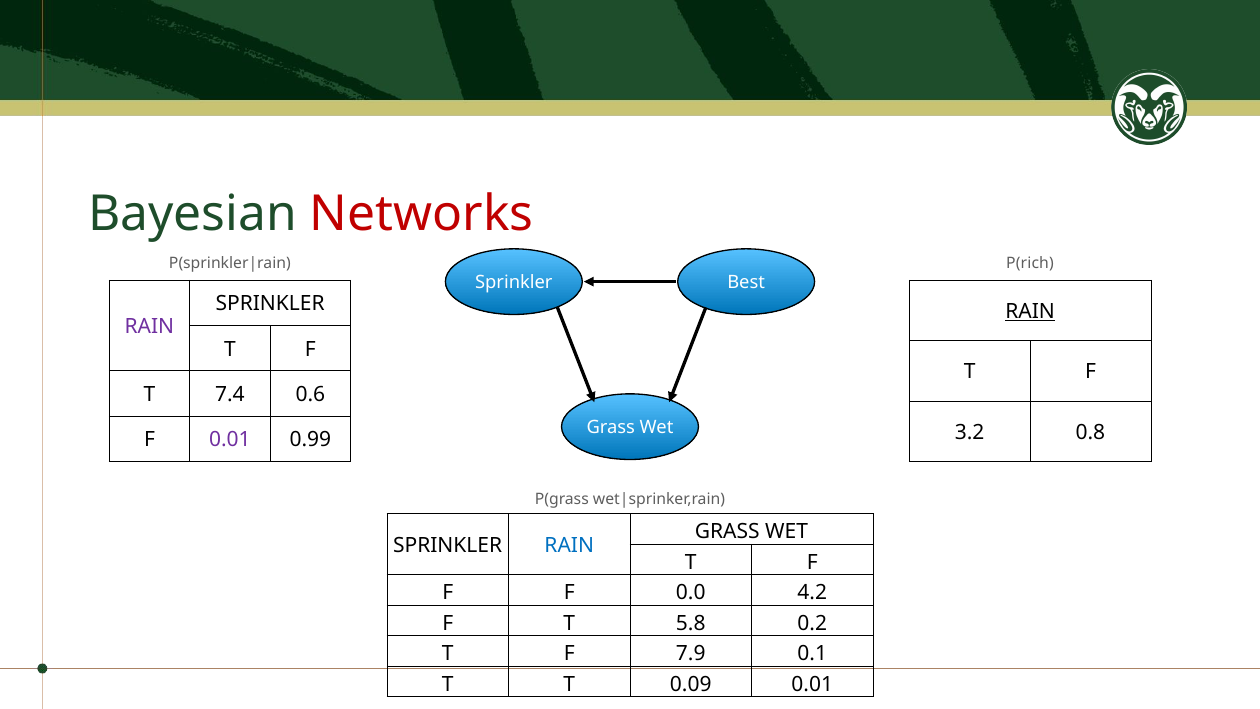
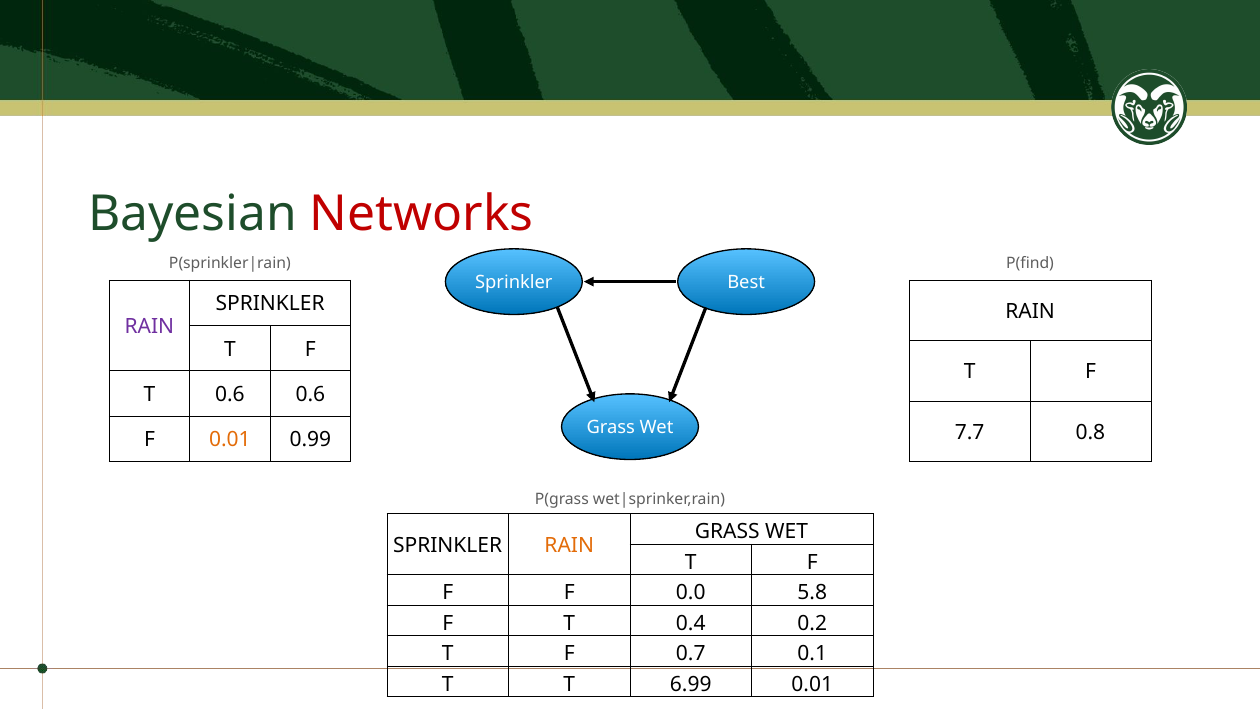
P(rich: P(rich -> P(find (1030, 263)
RAIN underline: present -> none (1030, 311)
T 7.4: 7.4 -> 0.6 (230, 394)
3.2: 3.2 -> 7.7 (970, 432)
0.01 colour: purple -> orange (230, 440)
RAIN colour: blue -> orange (569, 545)
4.2: 4.2 -> 5.8 (812, 593)
5.8: 5.8 -> 0.4 (691, 623)
7.9: 7.9 -> 0.7 (691, 654)
0.09: 0.09 -> 6.99 (691, 684)
